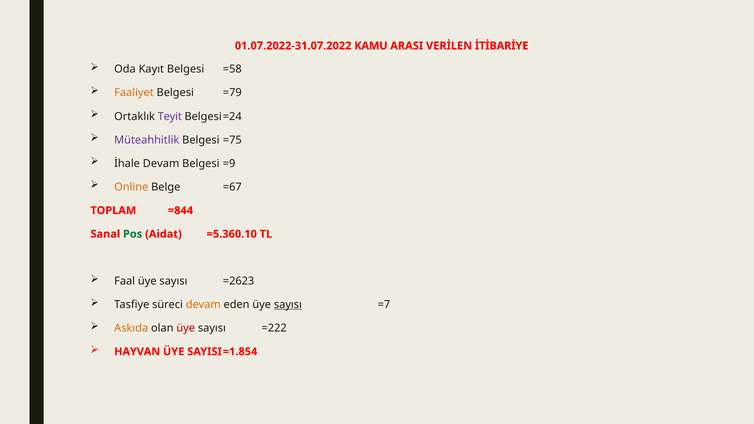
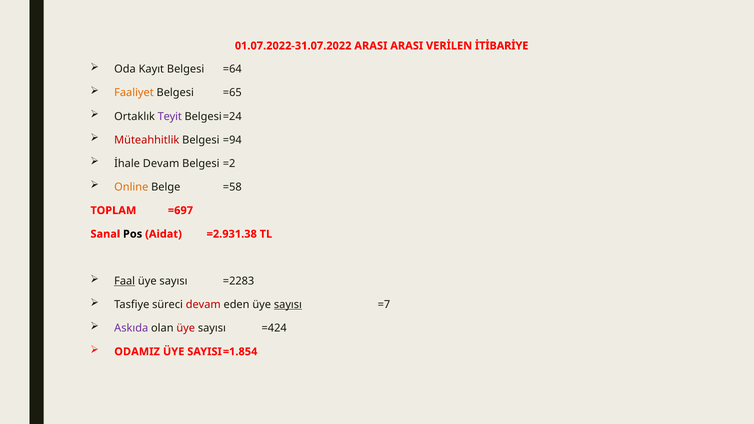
01.07.2022-31.07.2022 KAMU: KAMU -> ARASI (371, 46)
=58: =58 -> =64 (232, 69)
=79: =79 -> =65 (232, 93)
Müteahhitlik colour: purple -> red (147, 140)
=75: =75 -> =94 (232, 140)
=9: =9 -> =2 (229, 163)
=67: =67 -> =58 (232, 187)
=844: =844 -> =697 (180, 211)
Pos colour: green -> black (133, 234)
=5.360.10: =5.360.10 -> =2.931.38 (232, 234)
Faal underline: none -> present (125, 281)
=2623: =2623 -> =2283 (239, 281)
devam colour: orange -> red (203, 305)
Askıda colour: orange -> purple (131, 328)
=222: =222 -> =424 (274, 328)
HAYVAN: HAYVAN -> ODAMIZ (137, 352)
